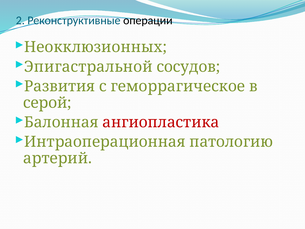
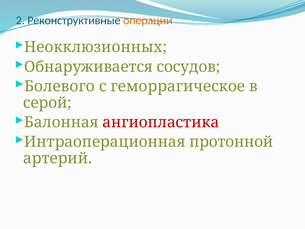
операции colour: black -> orange (148, 21)
Эпигастральной: Эпигастральной -> Обнаруживается (88, 67)
Развития: Развития -> Болевого (60, 86)
патологию: патологию -> протонной (231, 142)
